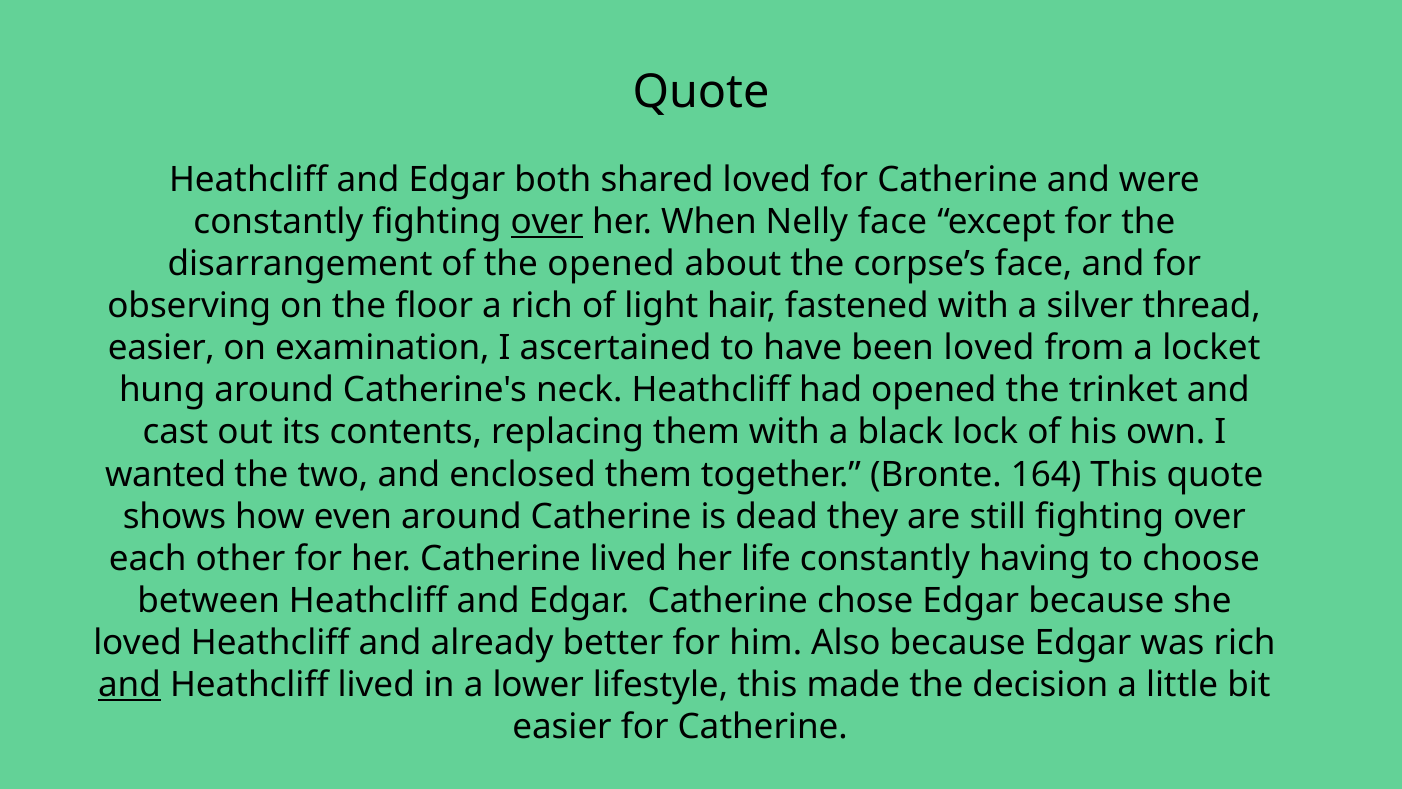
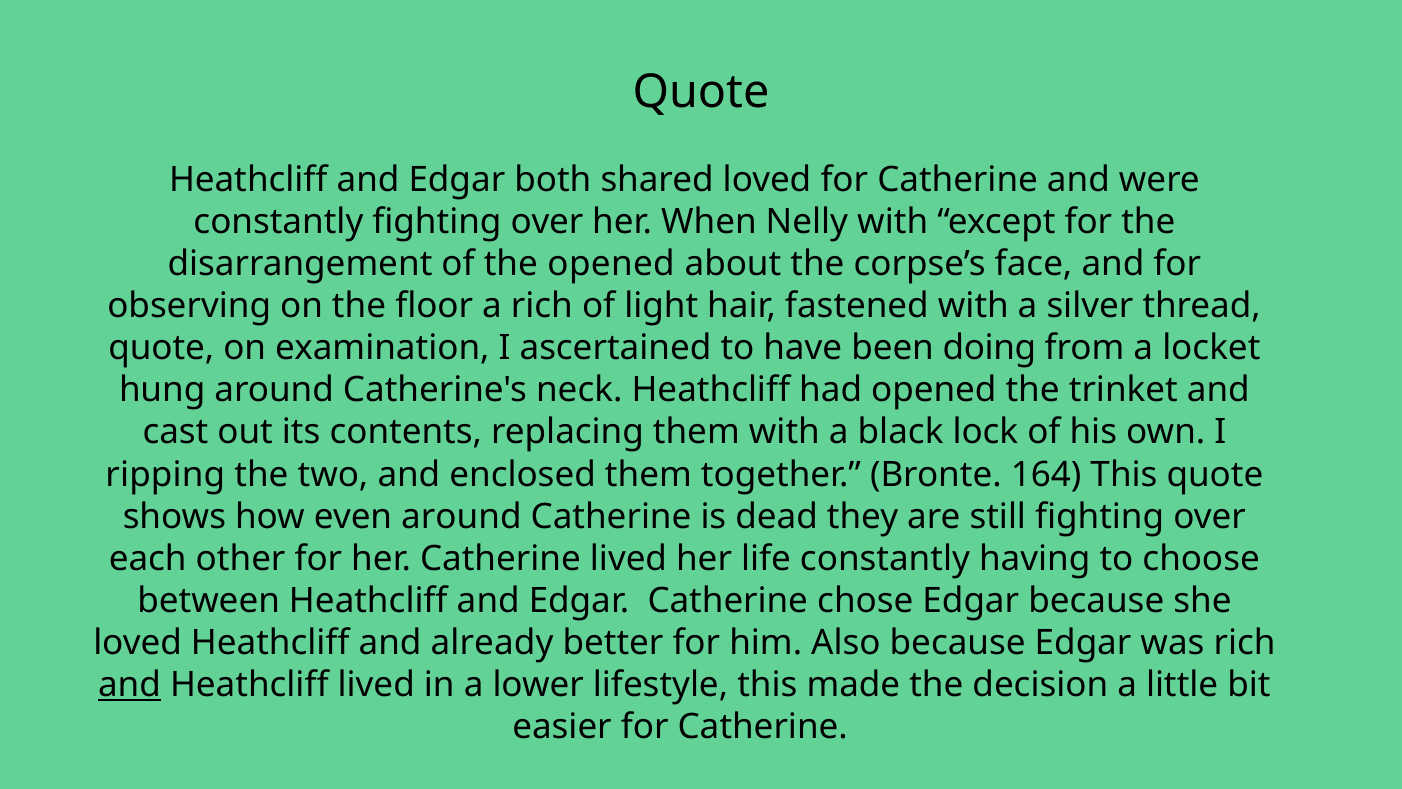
over underline: present -> none (547, 222)
Nelly face: face -> with (893, 222)
easier: easier -> quote (161, 348)
been loved: loved -> doing (989, 348)
wanted: wanted -> ripping (165, 474)
